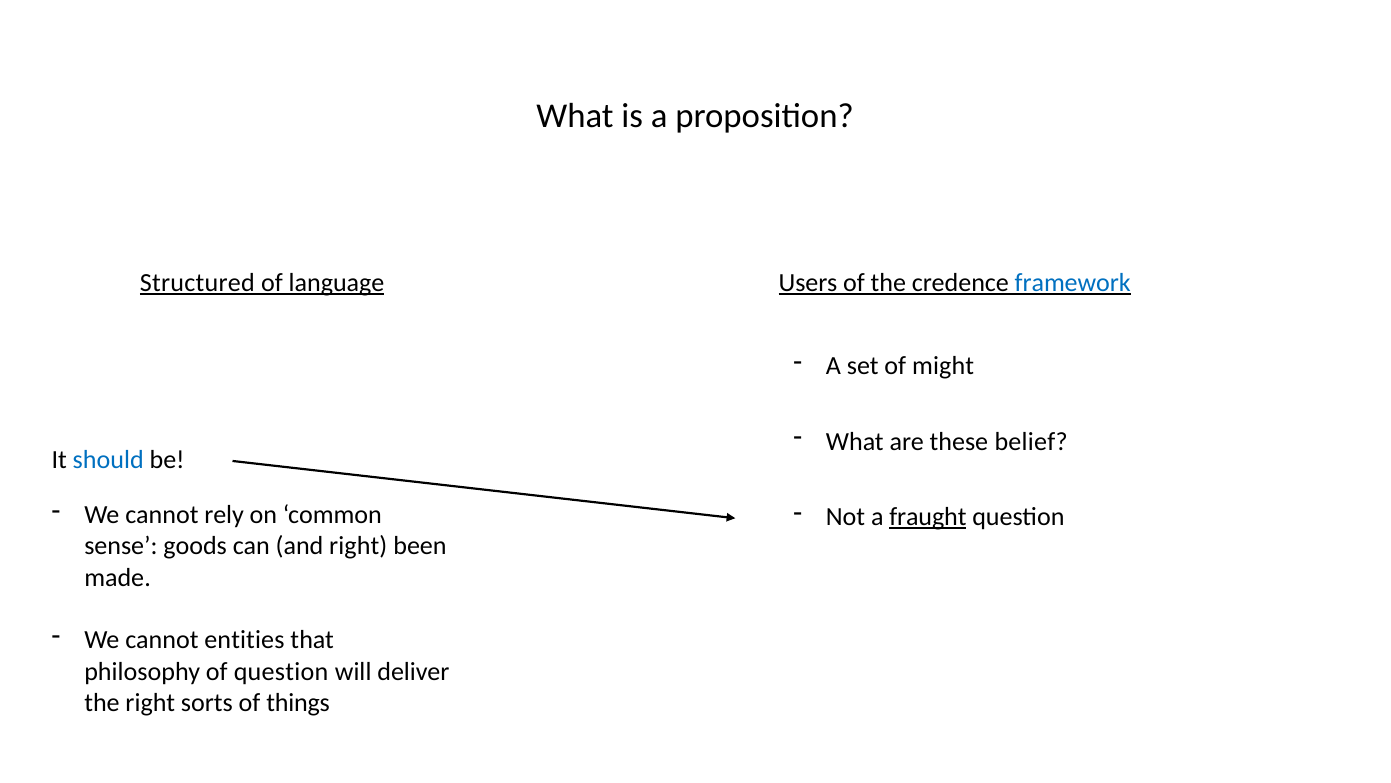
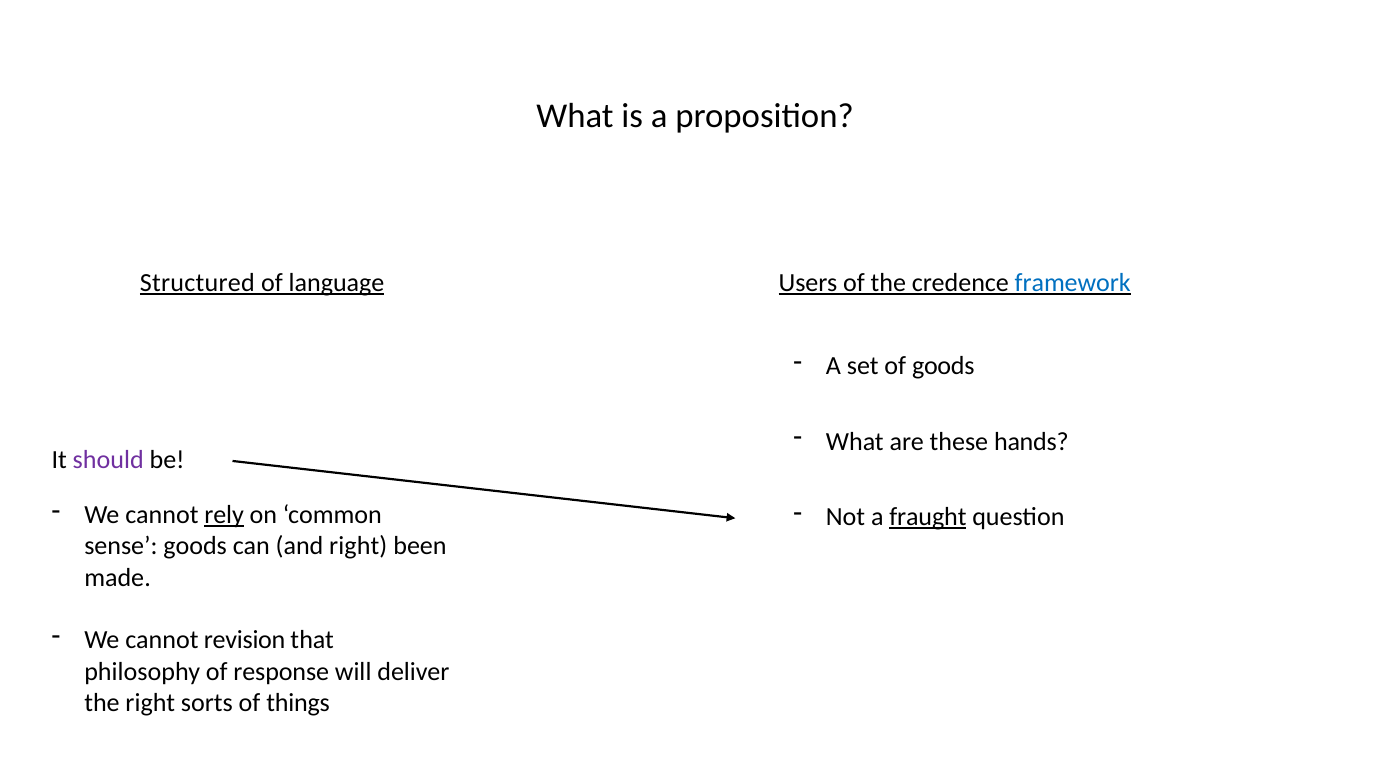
of might: might -> goods (943, 366)
belief: belief -> hands (1031, 441)
should colour: blue -> purple (108, 460)
rely underline: none -> present (224, 515)
entities: entities -> revision (245, 640)
of question: question -> response (281, 671)
